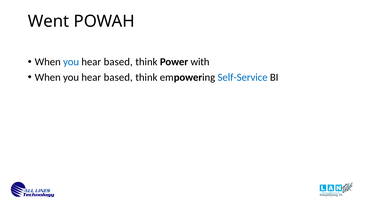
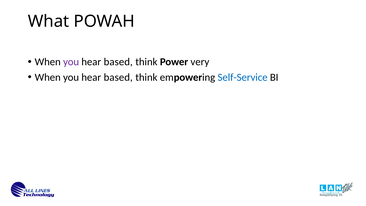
Went: Went -> What (49, 21)
you colour: blue -> purple (71, 62)
with: with -> very (200, 62)
